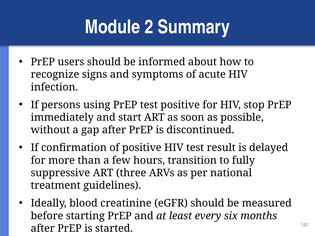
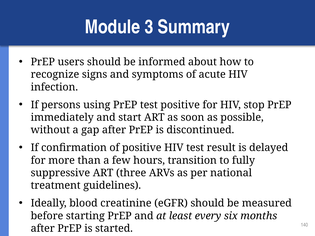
2: 2 -> 3 (149, 27)
